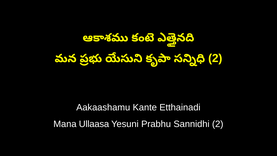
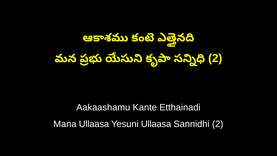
Yesuni Prabhu: Prabhu -> Ullaasa (156, 124)
